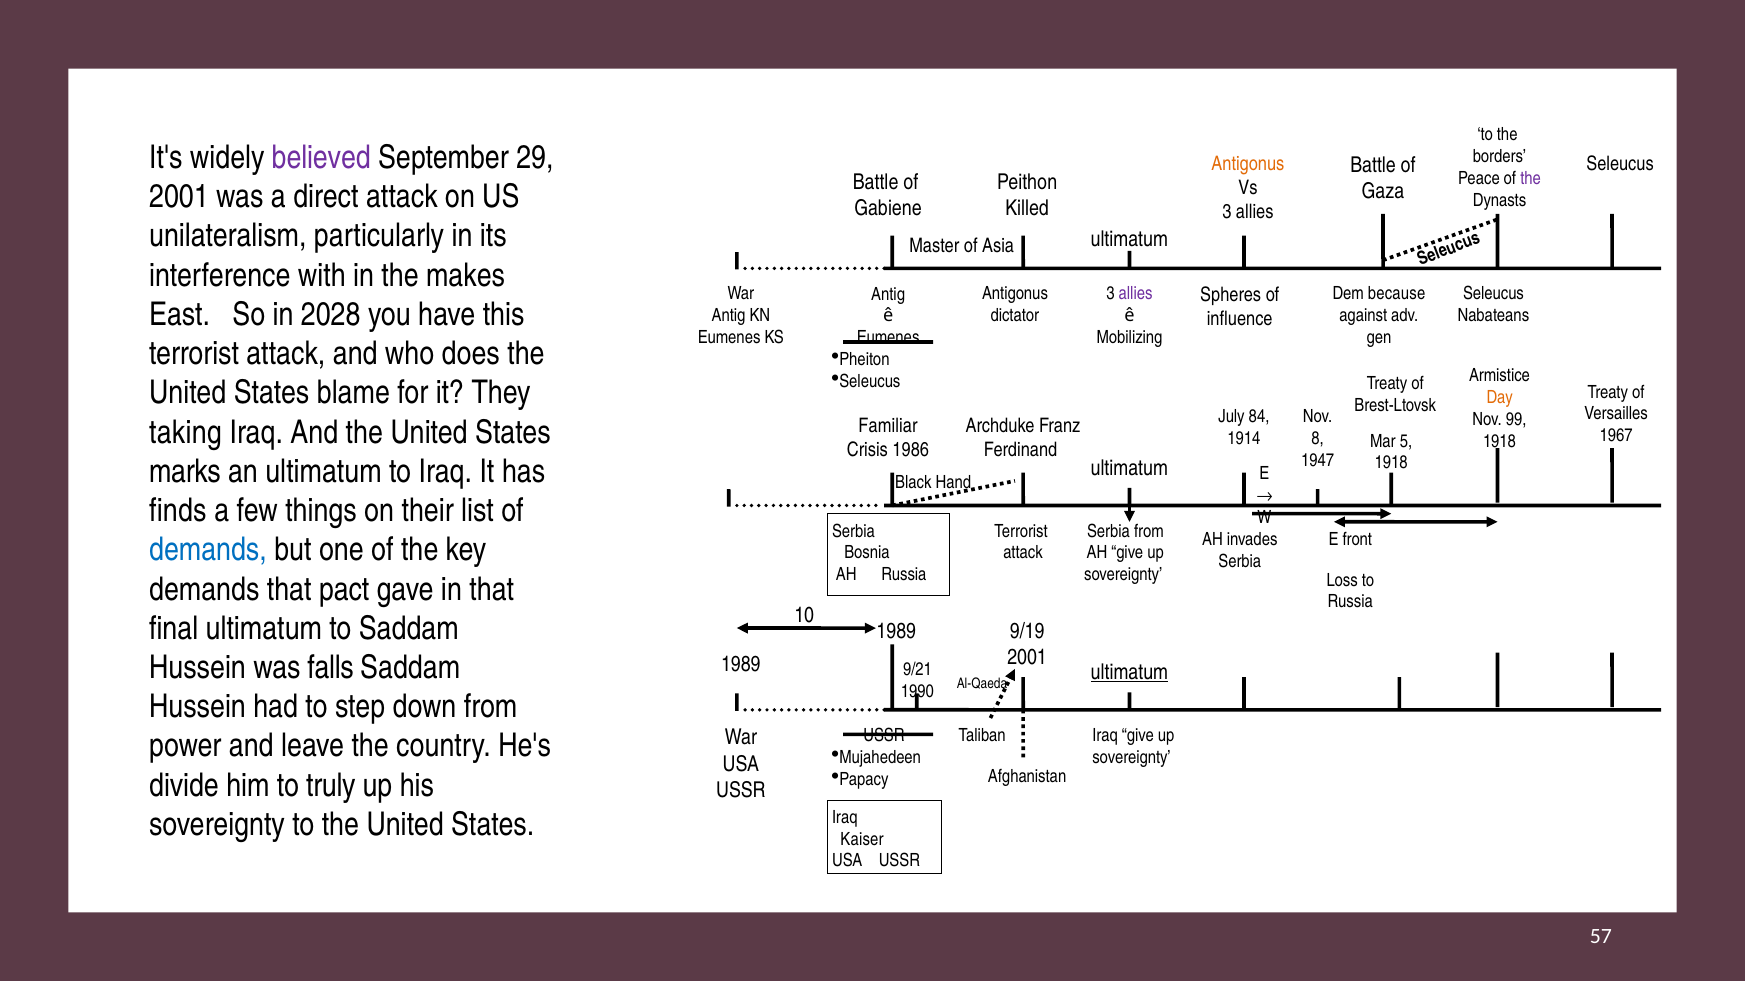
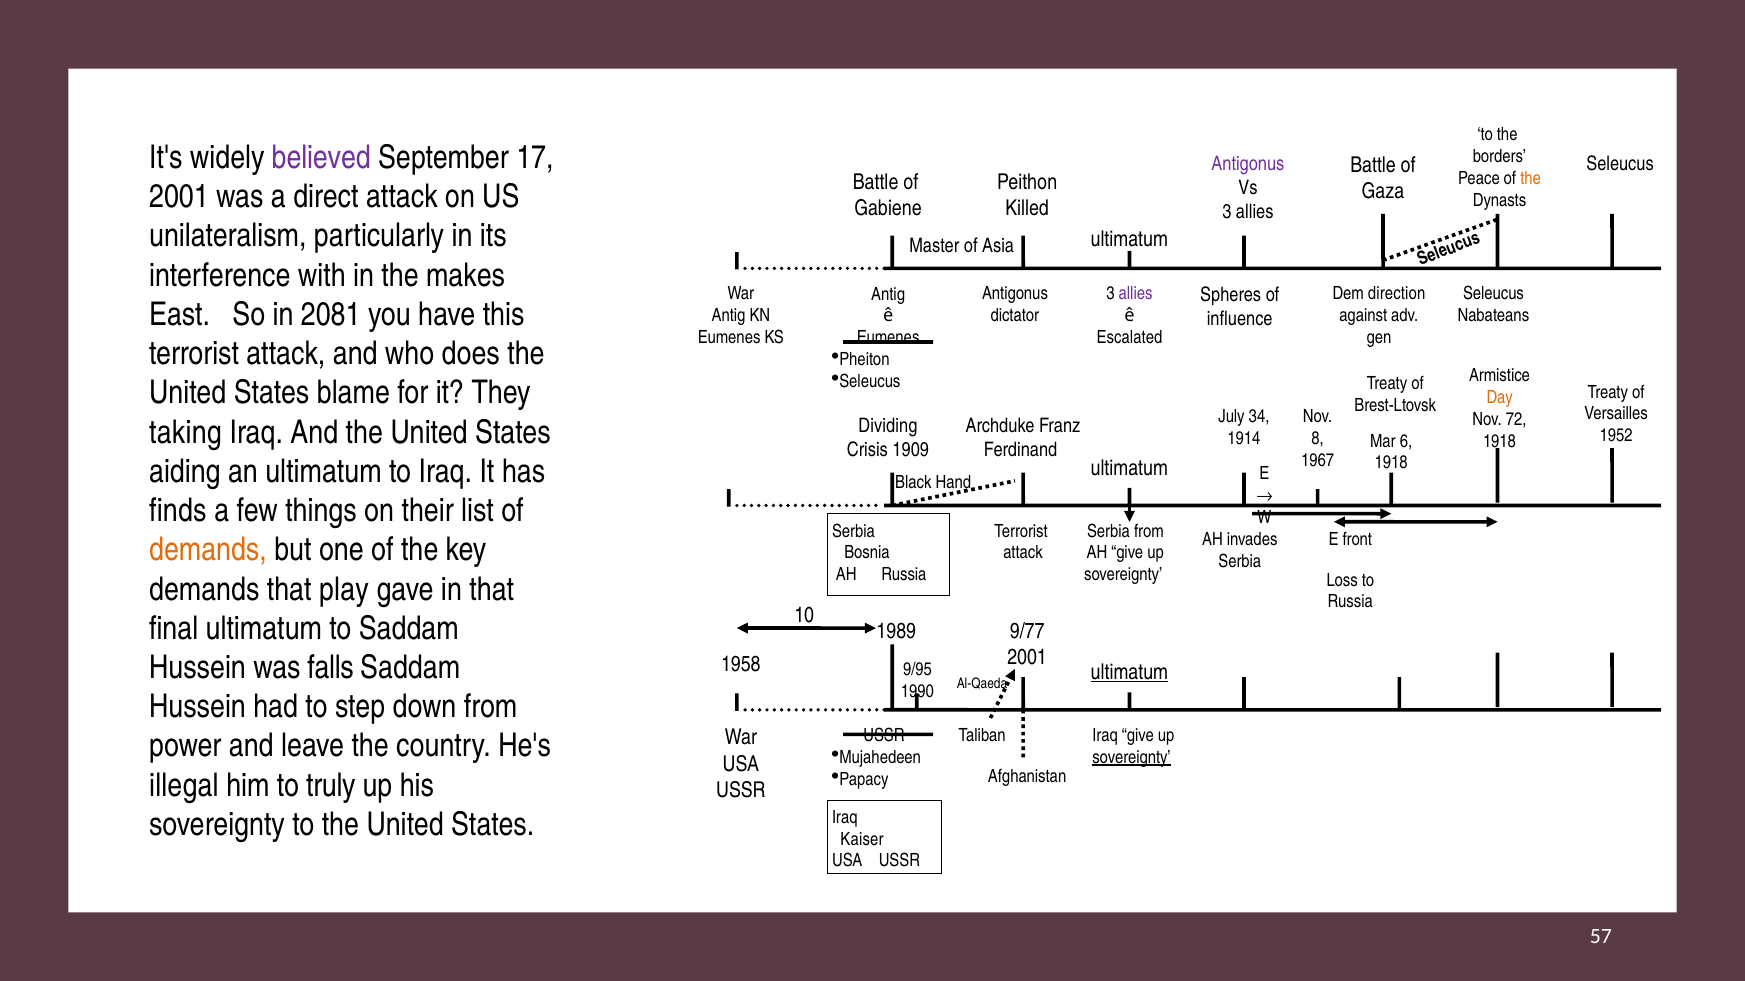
29: 29 -> 17 (535, 158)
Antigonus colour: orange -> purple (1248, 164)
the colour: purple -> orange (1531, 178)
because: because -> direction (1397, 294)
2028: 2028 -> 2081 (331, 315)
Mobilizing: Mobilizing -> Escalated (1130, 338)
84: 84 -> 34 (1259, 417)
99: 99 -> 72 (1516, 420)
Familiar: Familiar -> Dividing (888, 426)
1967: 1967 -> 1952 (1616, 436)
5: 5 -> 6 (1406, 441)
1986: 1986 -> 1909 (911, 450)
1947: 1947 -> 1967 (1318, 461)
marks: marks -> aiding (185, 472)
demands colour: blue -> orange (208, 550)
pact: pact -> play (344, 590)
9/19: 9/19 -> 9/77 (1027, 632)
1989: 1989 -> 1958 (741, 665)
9/21: 9/21 -> 9/95 (917, 670)
sovereignty underline: none -> present (1132, 758)
divide: divide -> illegal (184, 786)
